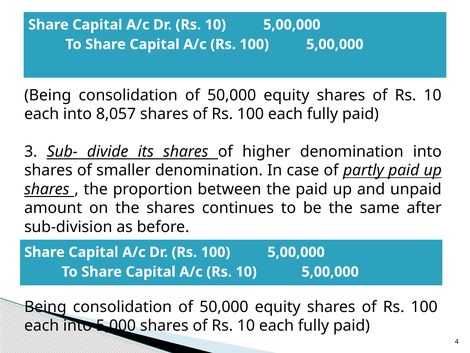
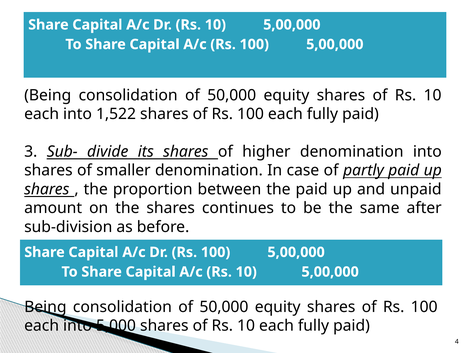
8,057: 8,057 -> 1,522 (116, 114)
